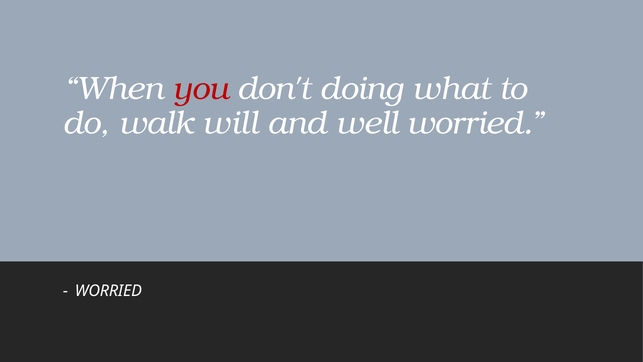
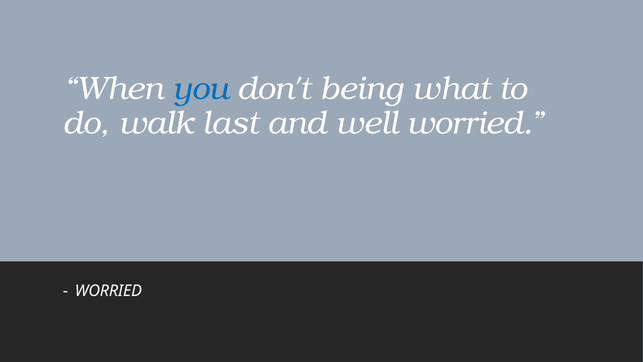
you colour: red -> blue (201, 88)
doing: doing -> being (362, 88)
will: will -> last (230, 123)
